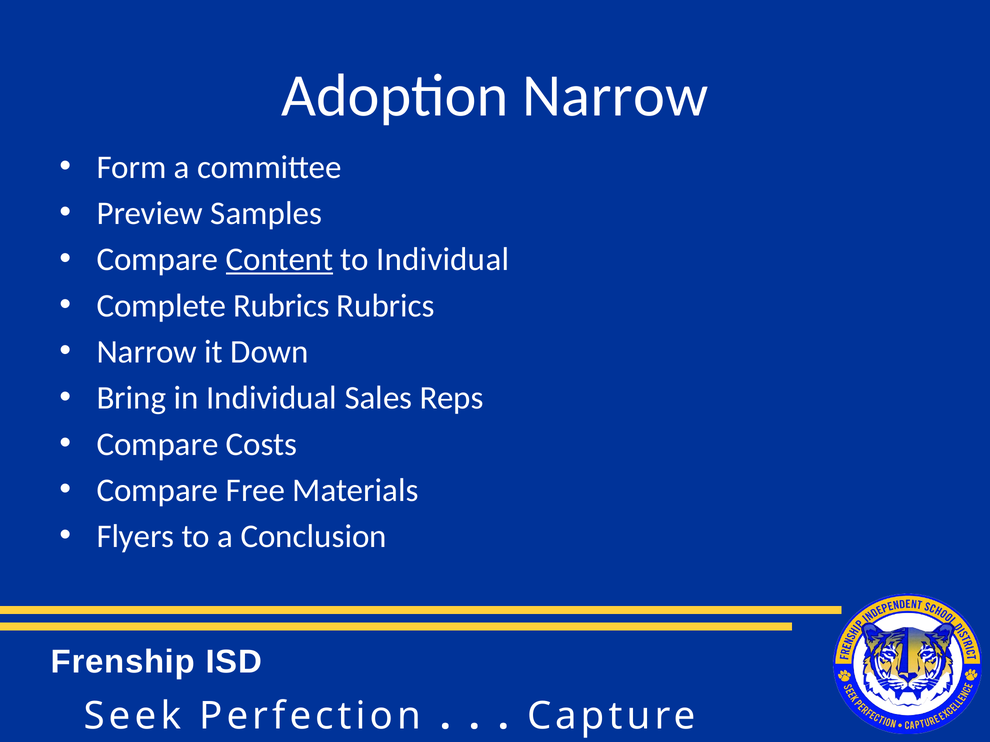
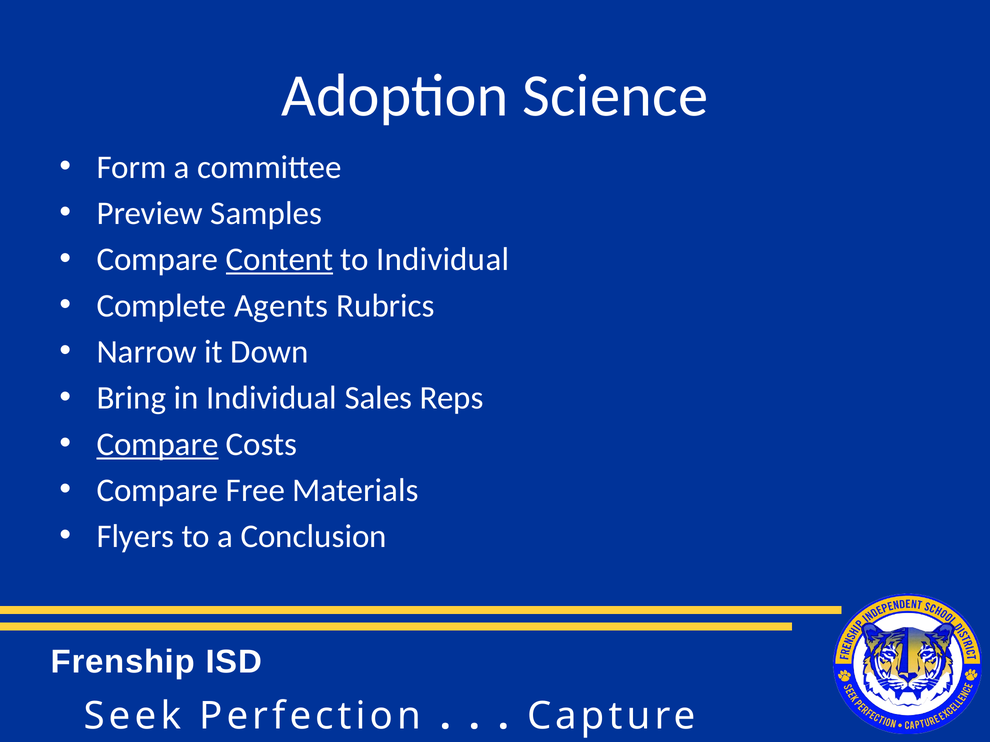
Adoption Narrow: Narrow -> Science (615, 96)
Complete Rubrics: Rubrics -> Agents (281, 306)
Compare underline: none -> present (157, 444)
